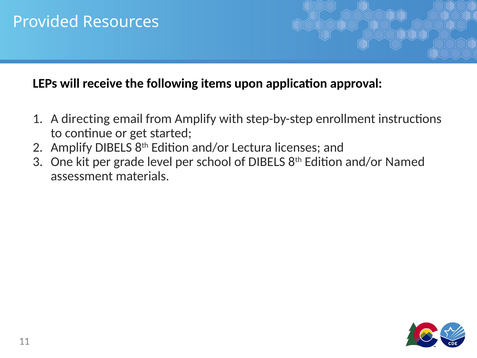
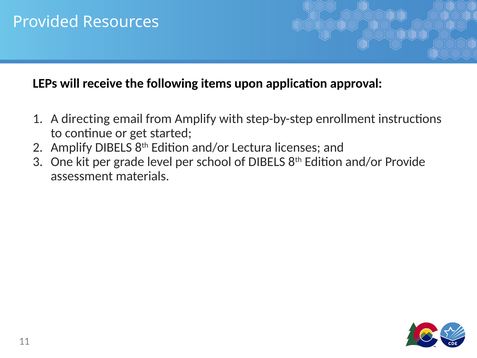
Named: Named -> Provide (405, 162)
